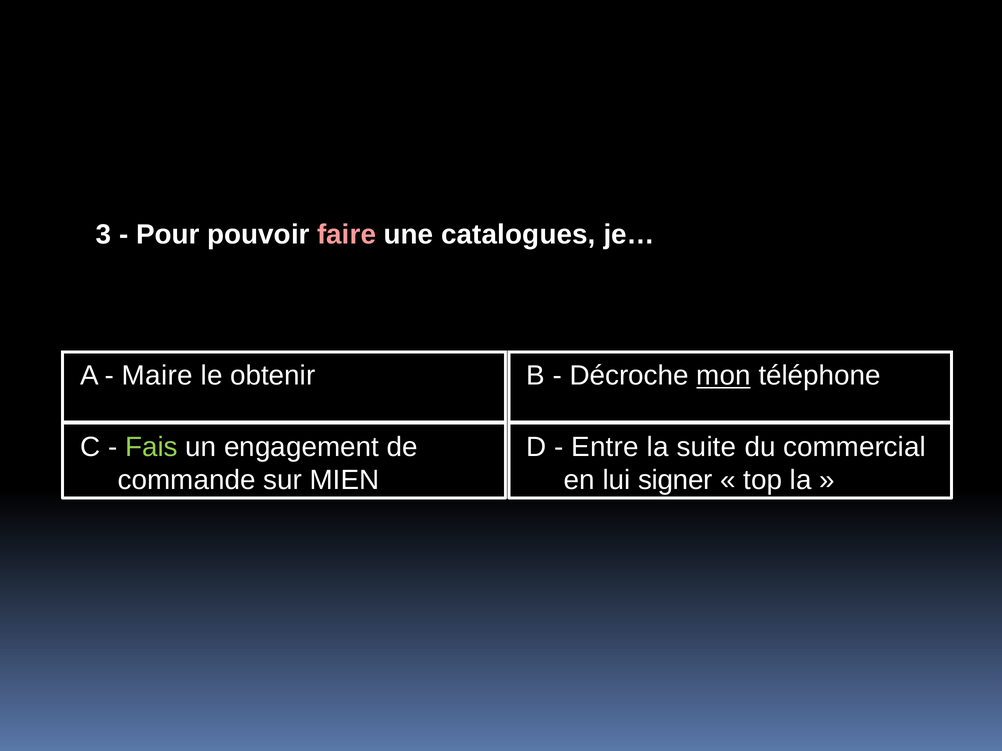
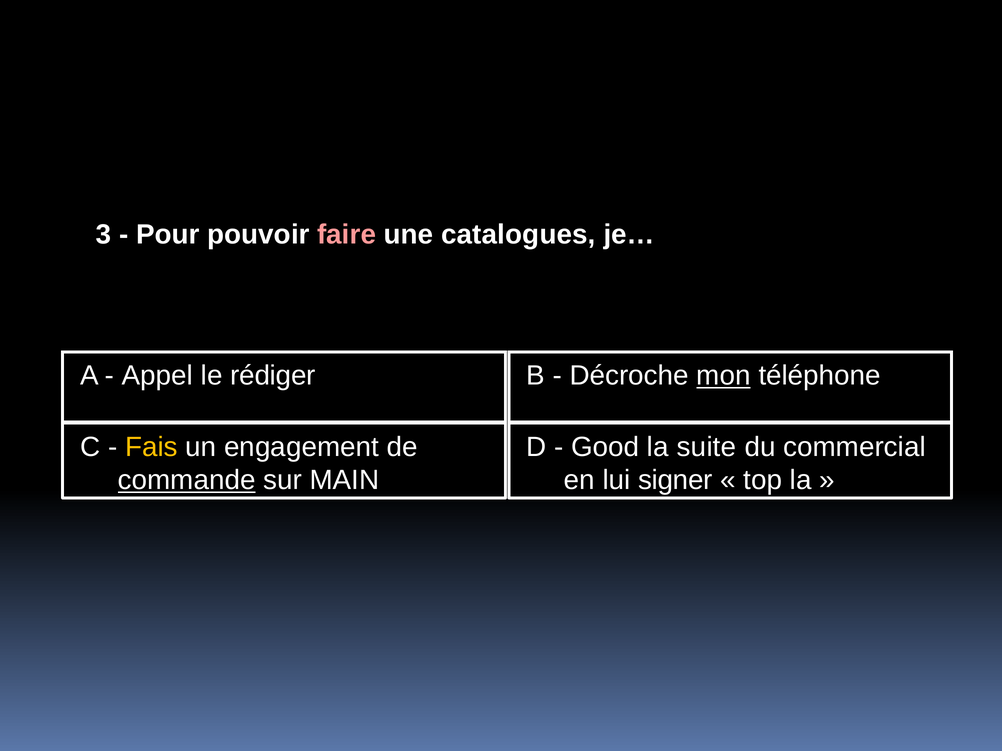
Maire: Maire -> Appel (157, 376)
obtenir: obtenir -> rédiger (273, 376)
Fais colour: light green -> yellow (151, 447)
Entre: Entre -> Good (605, 447)
commande underline: none -> present (187, 481)
MIEN: MIEN -> MAIN (344, 481)
